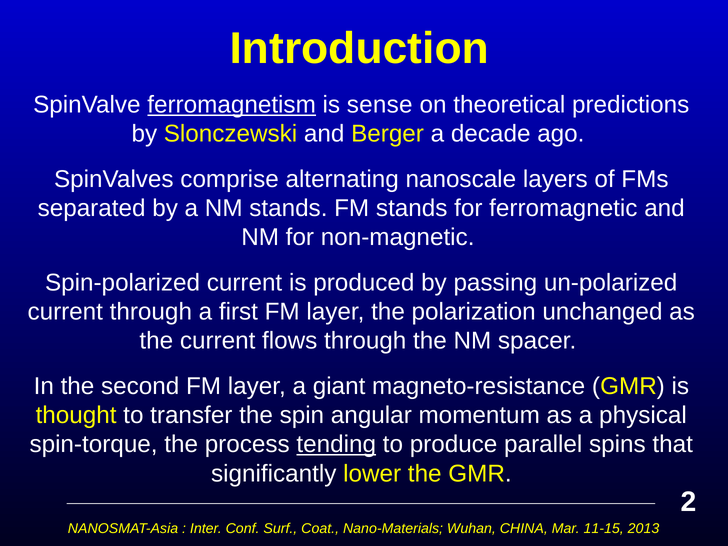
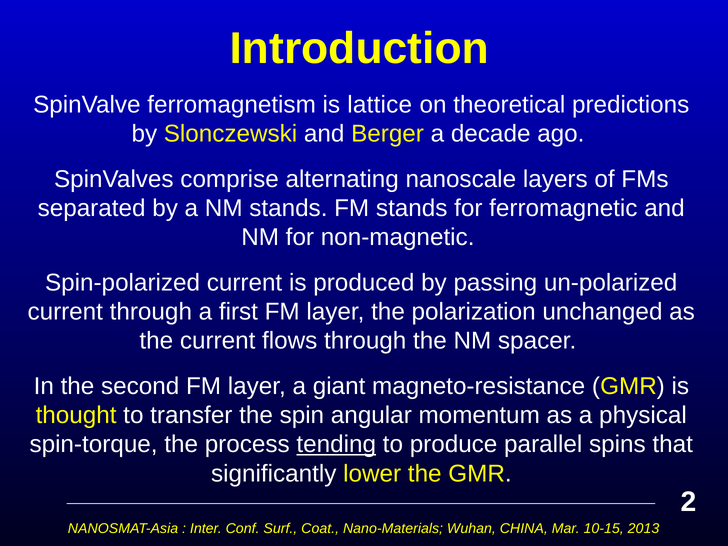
ferromagnetism underline: present -> none (232, 105)
sense: sense -> lattice (380, 105)
11-15: 11-15 -> 10-15 (604, 529)
